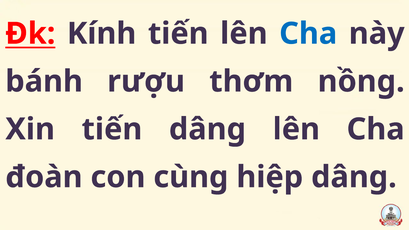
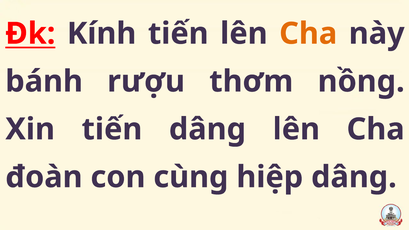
Cha colour: blue -> orange (308, 34)
